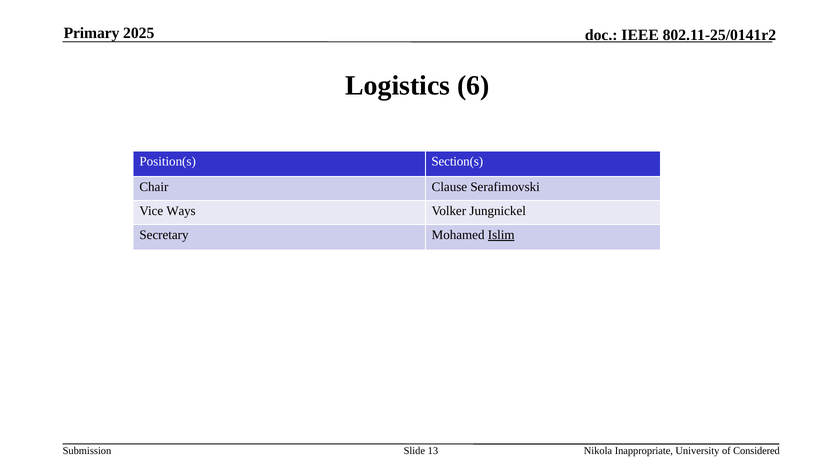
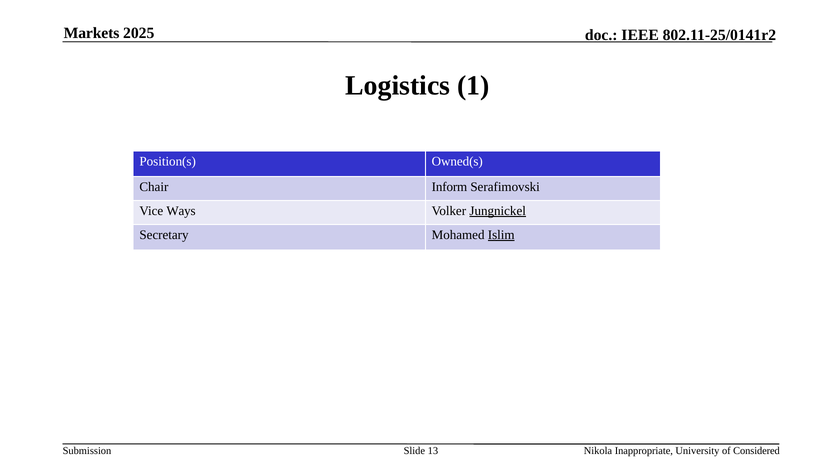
Primary: Primary -> Markets (91, 33)
6: 6 -> 1 (473, 85)
Section(s: Section(s -> Owned(s (457, 161)
Clause: Clause -> Inform (449, 187)
Jungnickel underline: none -> present (498, 211)
